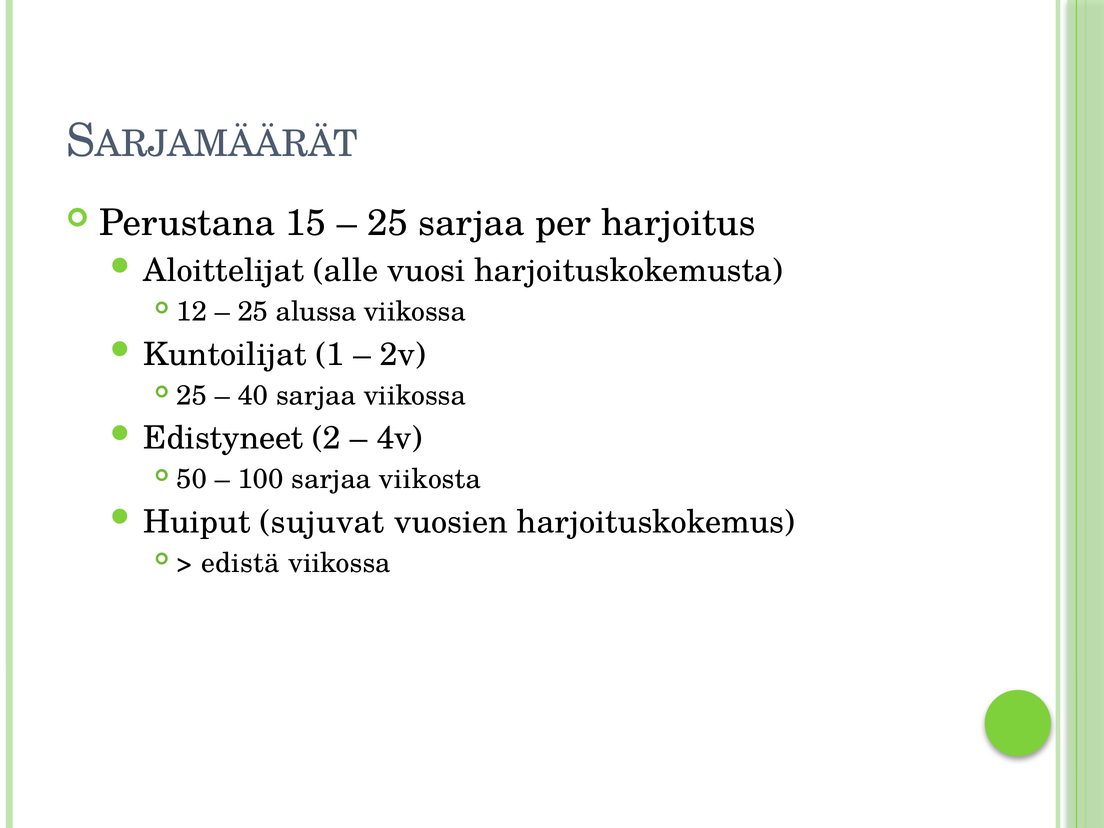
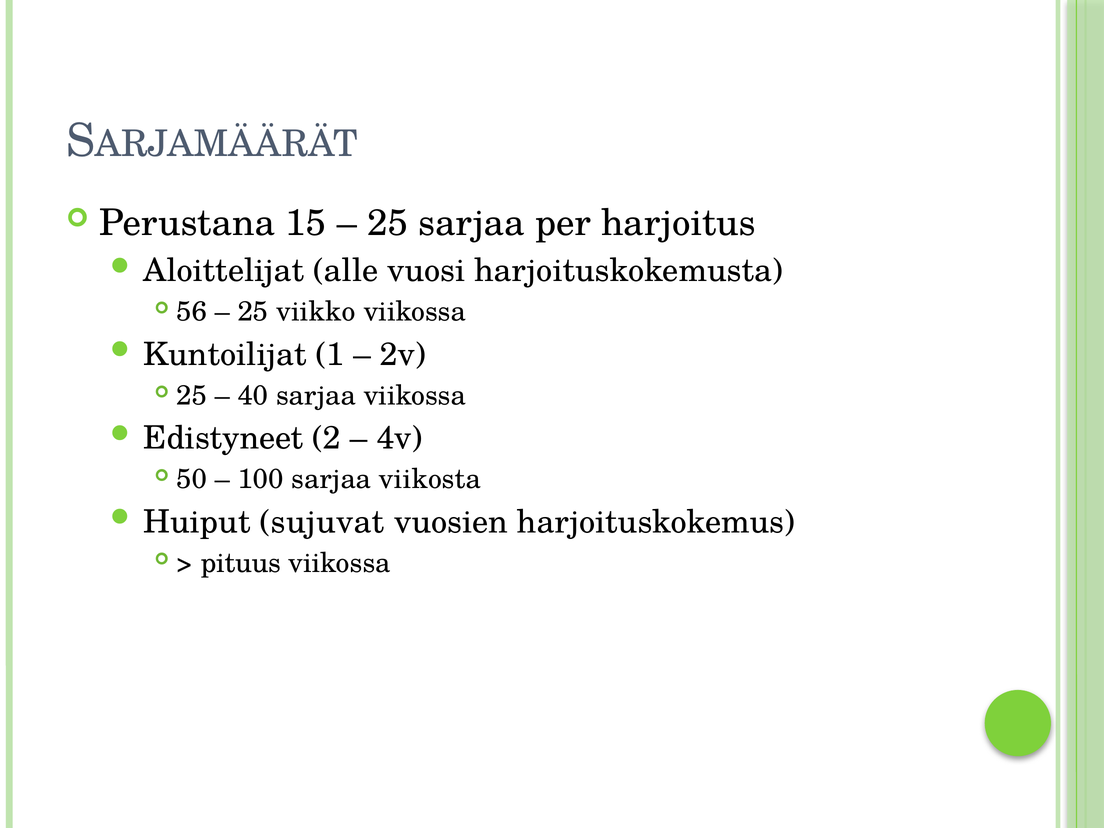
12: 12 -> 56 (192, 312)
alussa: alussa -> viikko (316, 312)
edistä: edistä -> pituus (241, 563)
